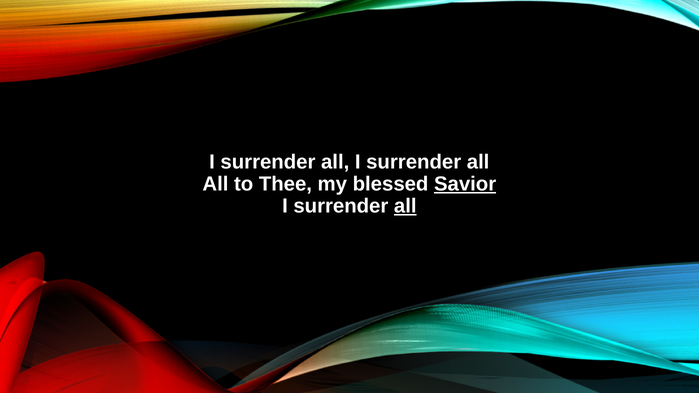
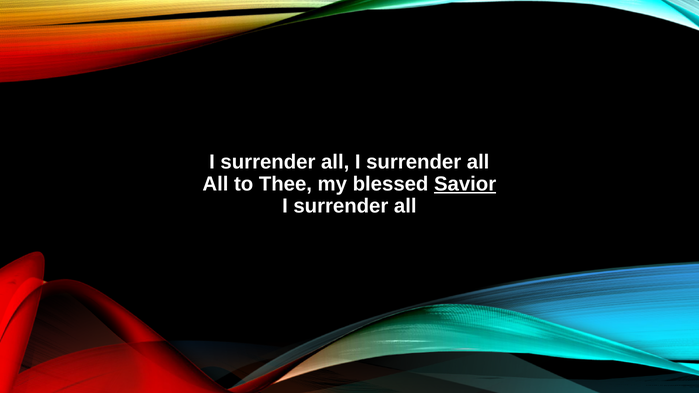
all underline: present -> none (405, 206)
